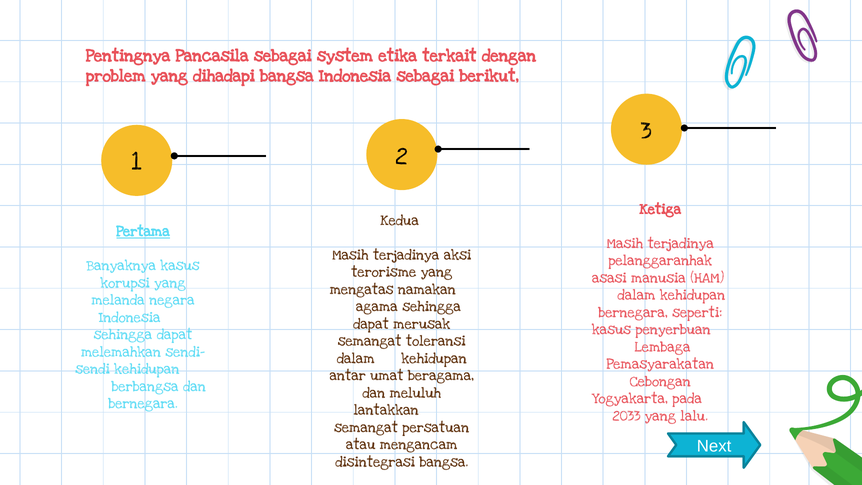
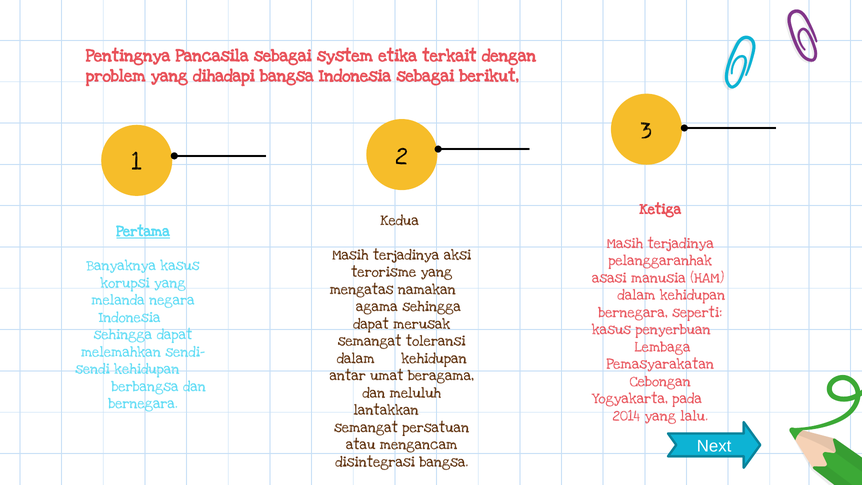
2033: 2033 -> 2014 (626, 416)
